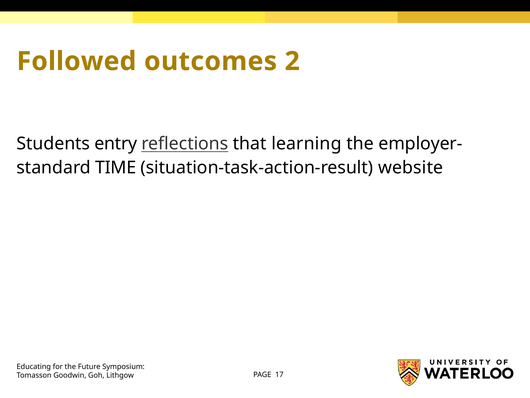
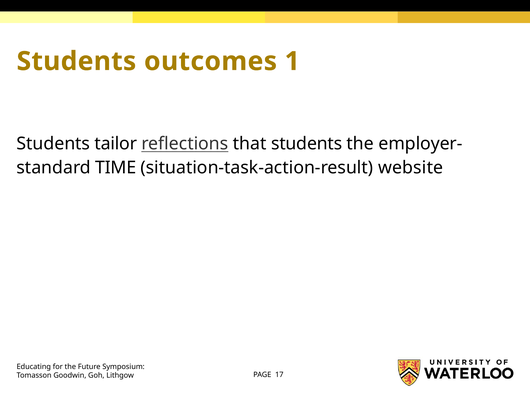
Followed: Followed -> Students (76, 61)
2: 2 -> 1 (292, 61)
entry: entry -> tailor (116, 143)
that learning: learning -> students (307, 143)
